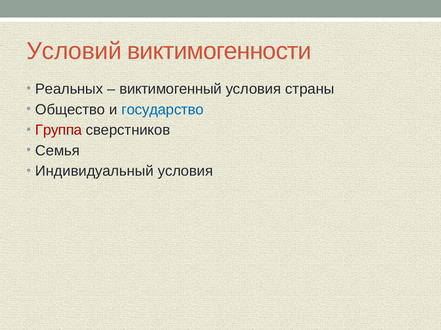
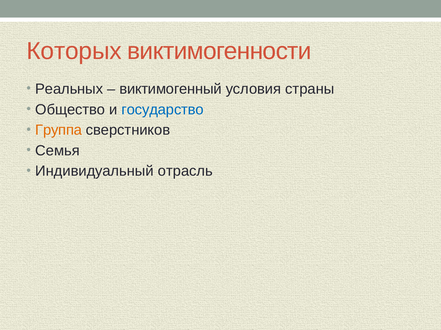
Условий: Условий -> Которых (74, 51)
Группа colour: red -> orange (59, 130)
Индивидуальный условия: условия -> отрасль (185, 172)
